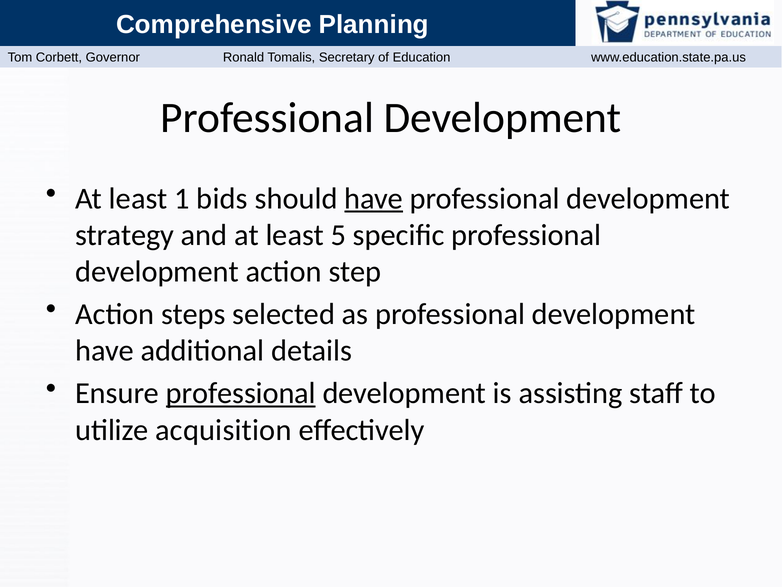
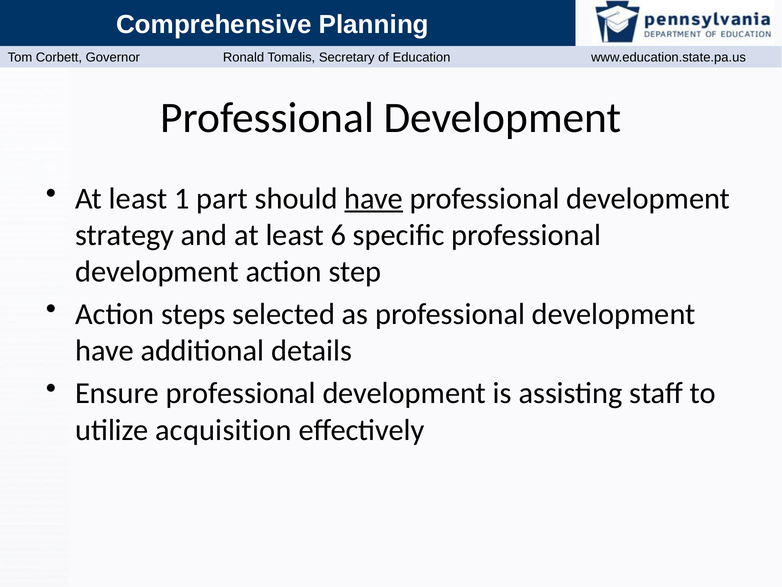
bids: bids -> part (222, 198)
5: 5 -> 6 (338, 235)
professional underline: present -> none (241, 393)
